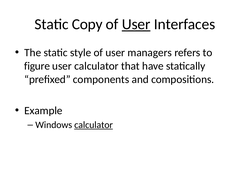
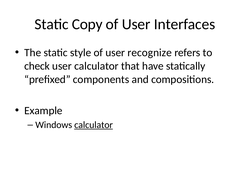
User underline: present -> none (136, 24)
managers: managers -> recognize (150, 52)
figure: figure -> check (37, 66)
